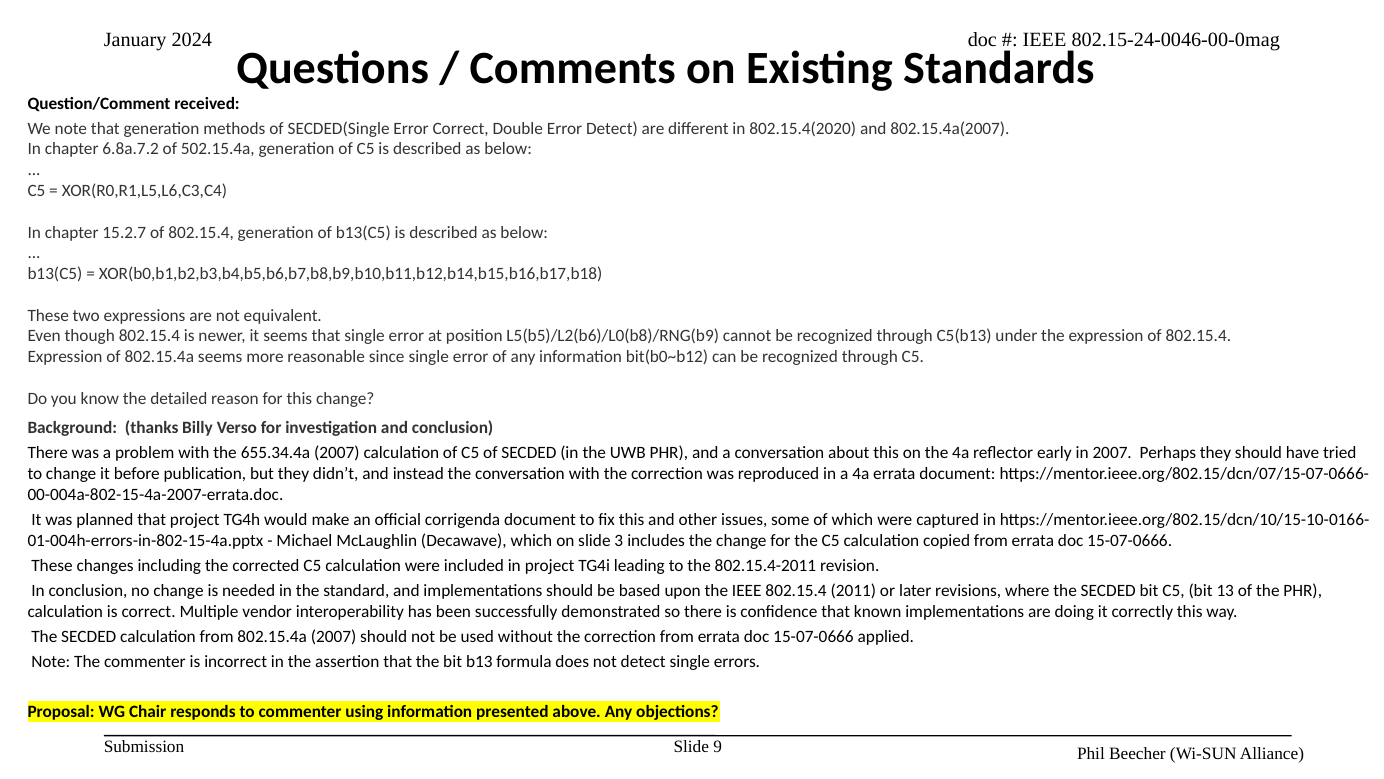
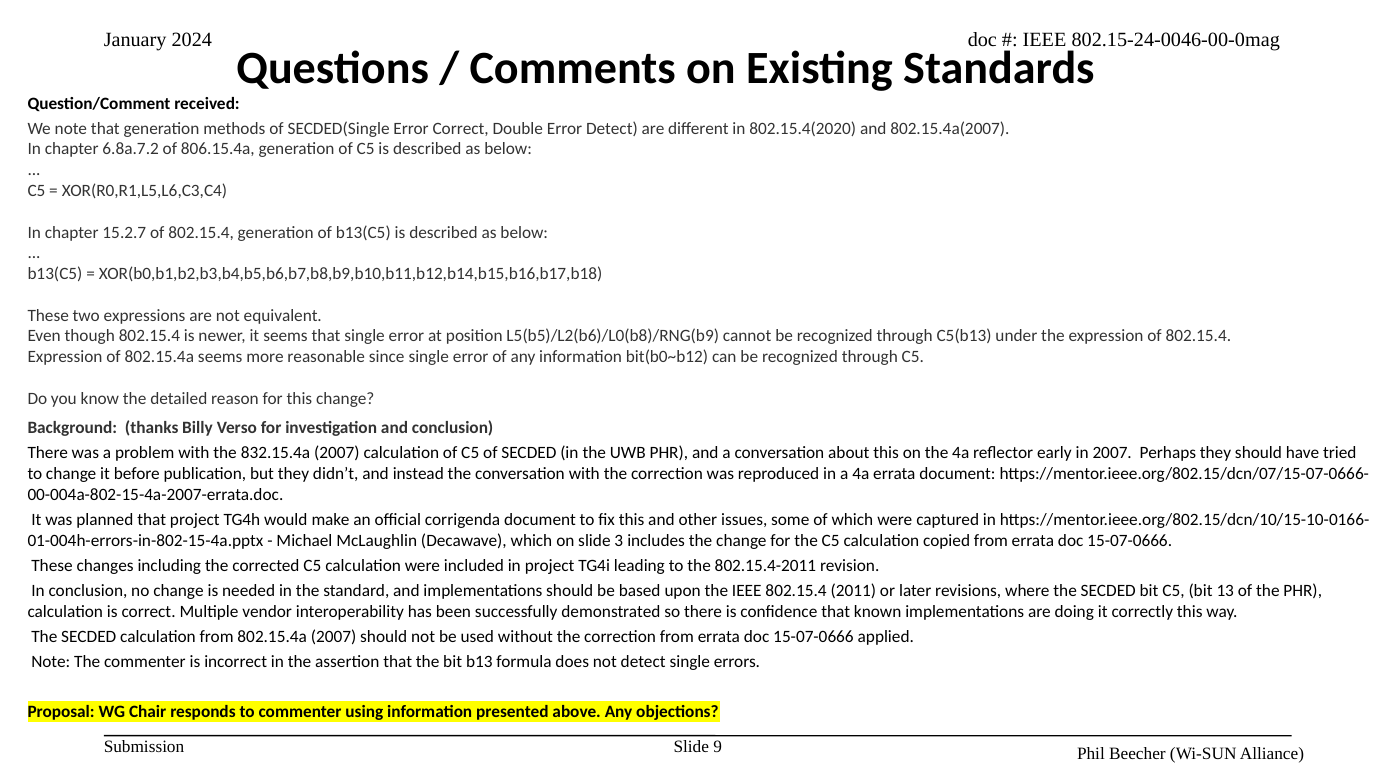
502.15.4a: 502.15.4a -> 806.15.4a (218, 149)
655.34.4a: 655.34.4a -> 832.15.4a (276, 453)
